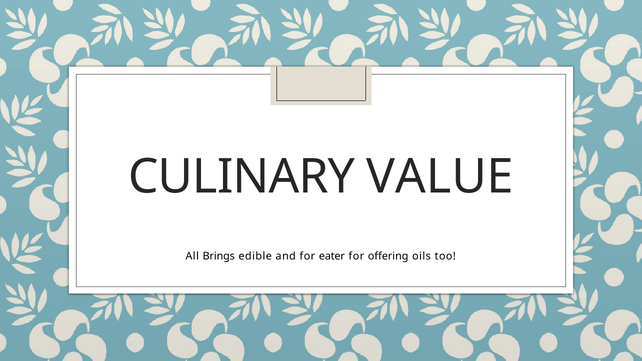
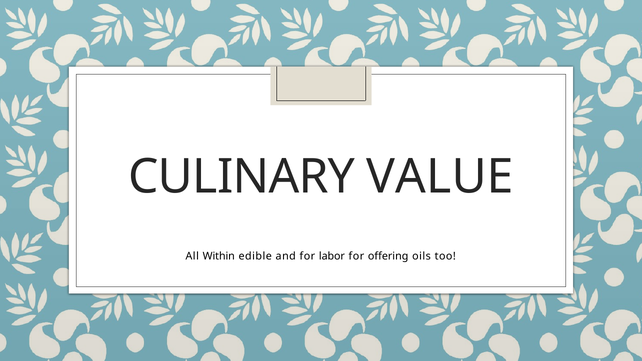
Brings: Brings -> Within (219, 256)
eater: eater -> labor (332, 256)
